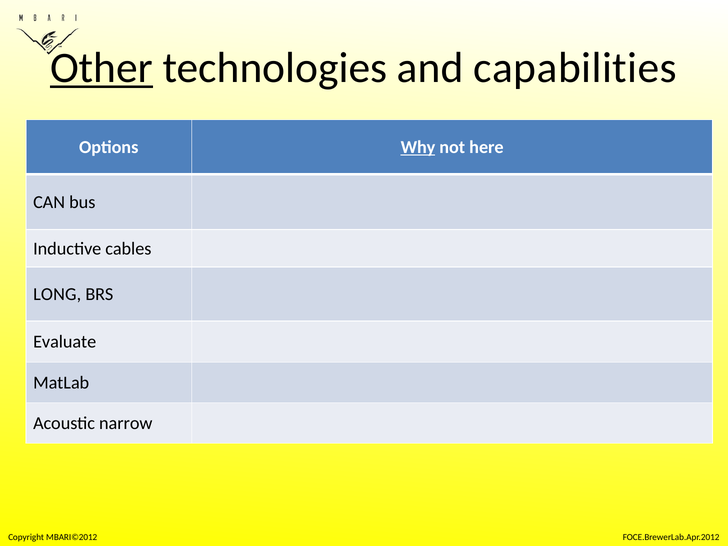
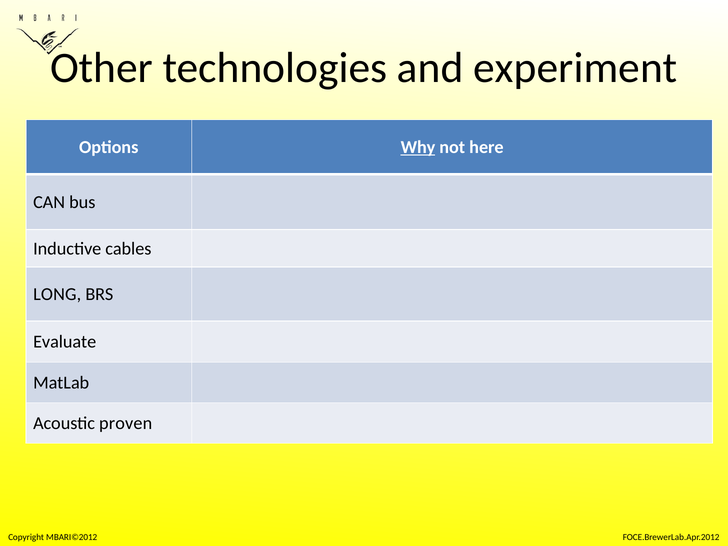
Other underline: present -> none (102, 68)
capabilities: capabilities -> experiment (575, 68)
narrow: narrow -> proven (126, 423)
